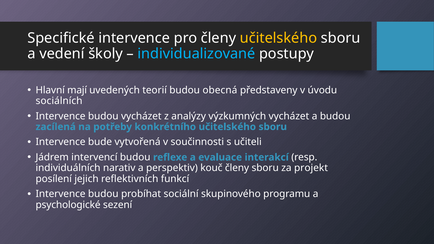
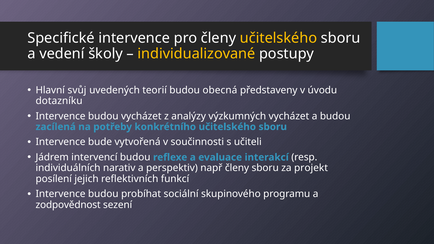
individualizované colour: light blue -> yellow (196, 54)
mají: mají -> svůj (77, 90)
sociálních: sociálních -> dotazníku (59, 101)
kouč: kouč -> např (211, 168)
psychologické: psychologické -> zodpovědnost (68, 205)
